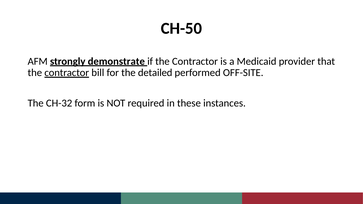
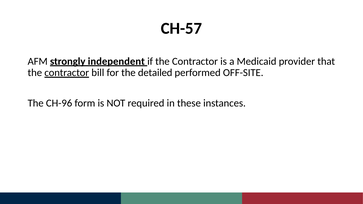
CH-50: CH-50 -> CH-57 (181, 28)
demonstrate: demonstrate -> independent (116, 61)
CH-32: CH-32 -> CH-96 (59, 103)
